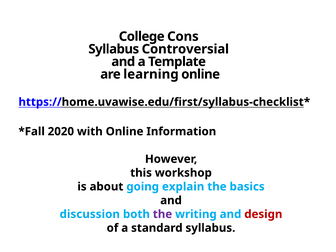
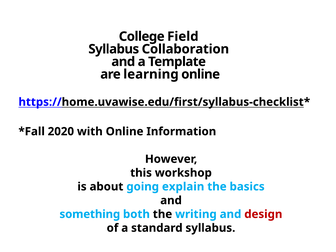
Cons: Cons -> Field (183, 36)
Controversial: Controversial -> Collaboration (185, 49)
discussion: discussion -> something (90, 214)
the colour: purple -> black (163, 214)
